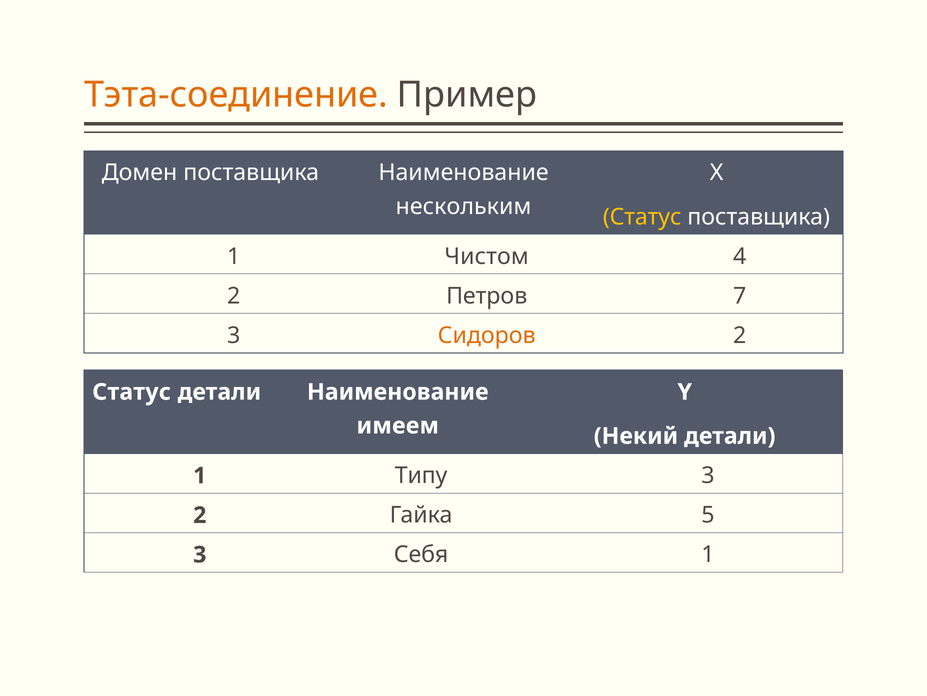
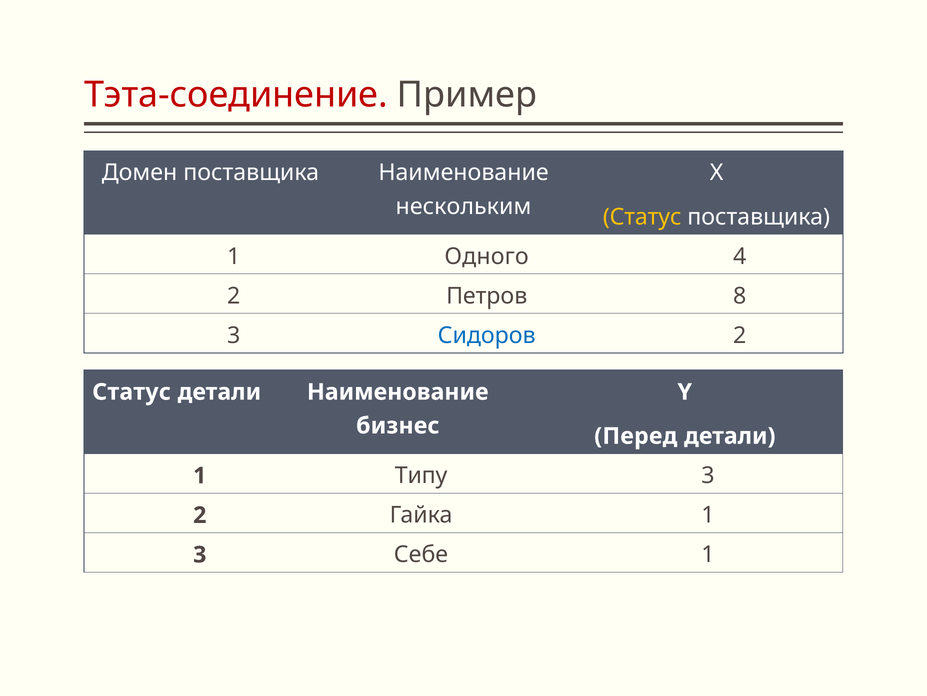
Тэта-соединение colour: orange -> red (236, 95)
Чистом: Чистом -> Одного (487, 256)
7: 7 -> 8 (740, 296)
Сидоров colour: orange -> blue (487, 335)
имеем: имеем -> бизнес (398, 425)
Некий: Некий -> Перед (636, 436)
Гайка 5: 5 -> 1 (708, 515)
Себя: Себя -> Себе (421, 554)
